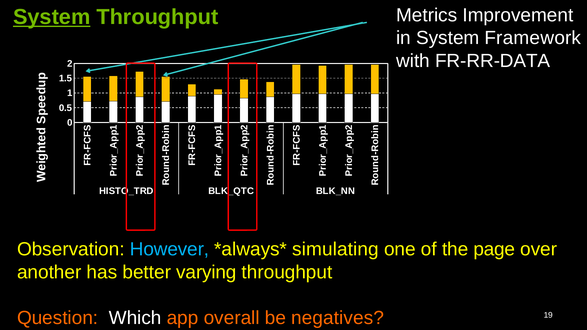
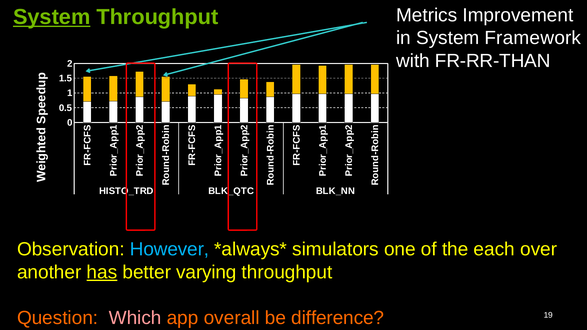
FR-RR-DATA: FR-RR-DATA -> FR-RR-THAN (493, 61)
simulating: simulating -> simulators (336, 250)
page: page -> each (494, 250)
has underline: none -> present (102, 272)
Which colour: white -> pink (135, 318)
negatives: negatives -> difference (338, 318)
